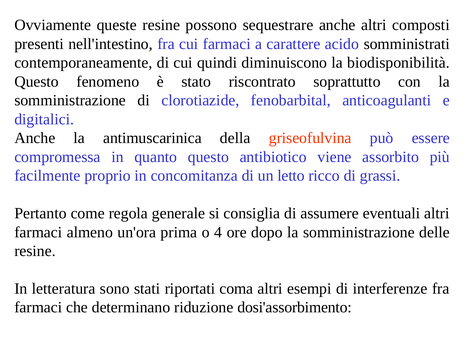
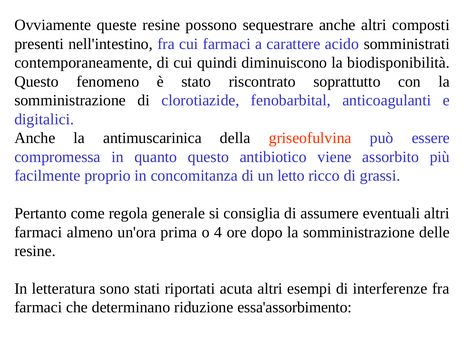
coma: coma -> acuta (236, 289)
dosi'assorbimento: dosi'assorbimento -> essa'assorbimento (295, 308)
